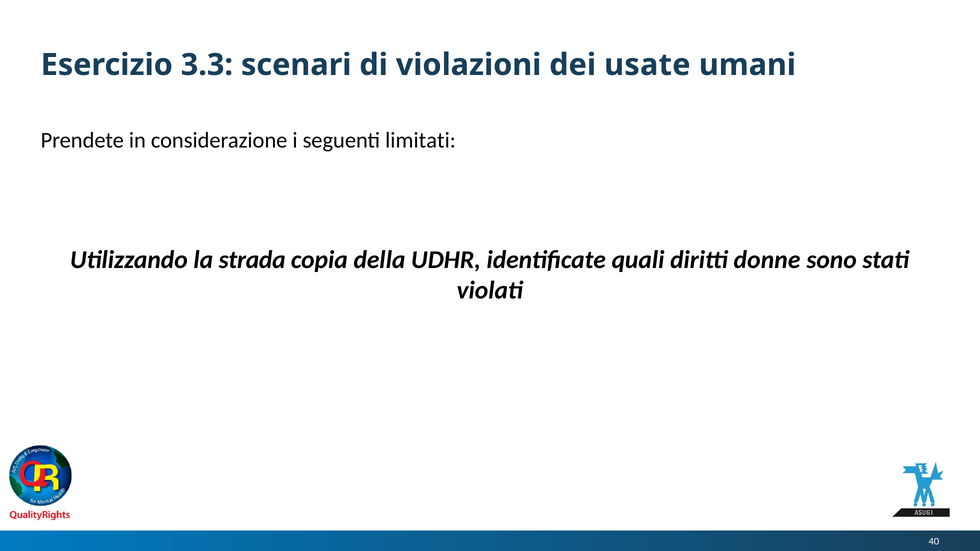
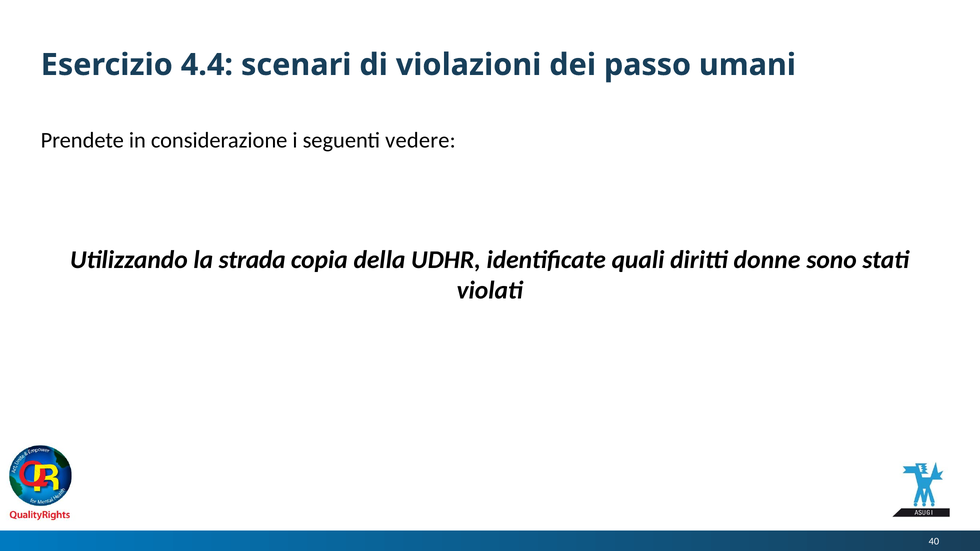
3.3: 3.3 -> 4.4 (207, 65)
usate: usate -> passo (648, 65)
limitati: limitati -> vedere (420, 140)
